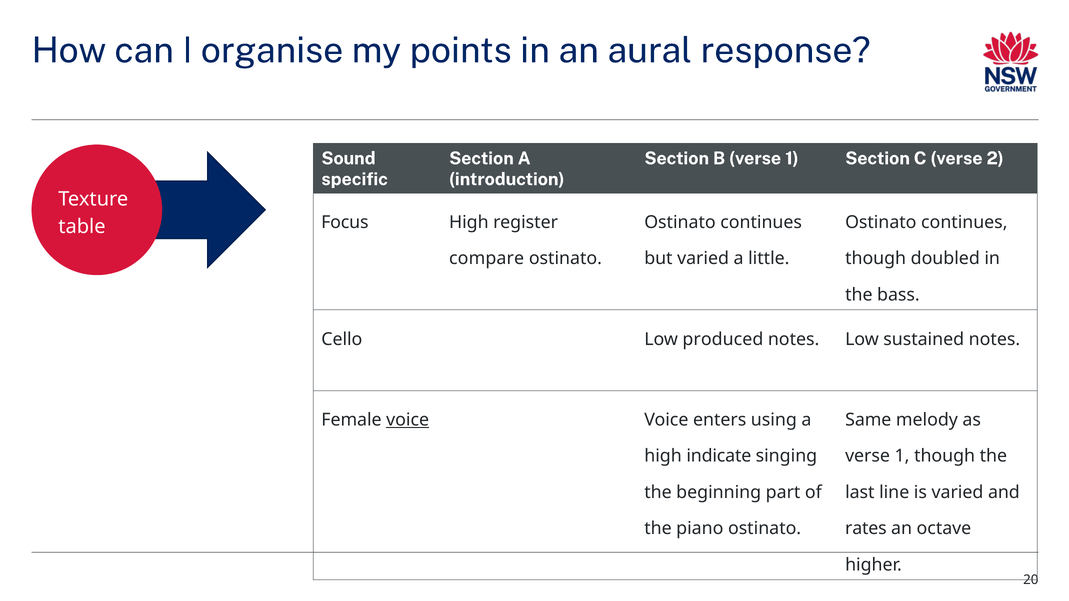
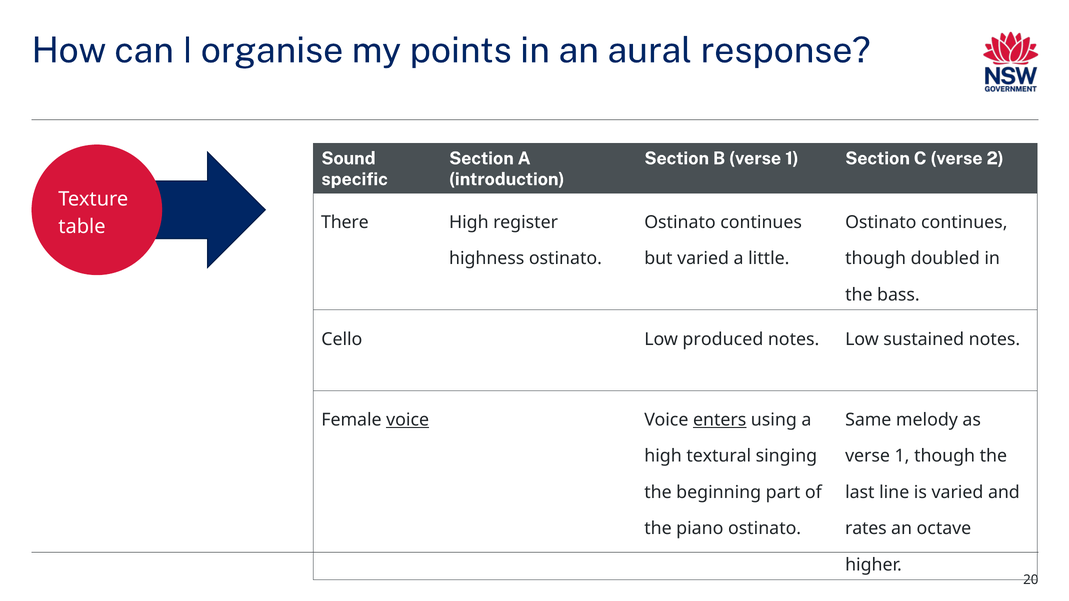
Focus: Focus -> There (345, 222)
compare: compare -> highness (487, 259)
enters underline: none -> present (720, 420)
indicate: indicate -> textural (719, 456)
